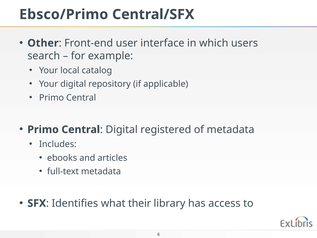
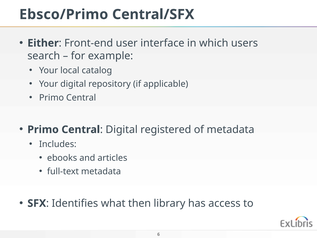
Other: Other -> Either (43, 43)
their: their -> then (140, 203)
